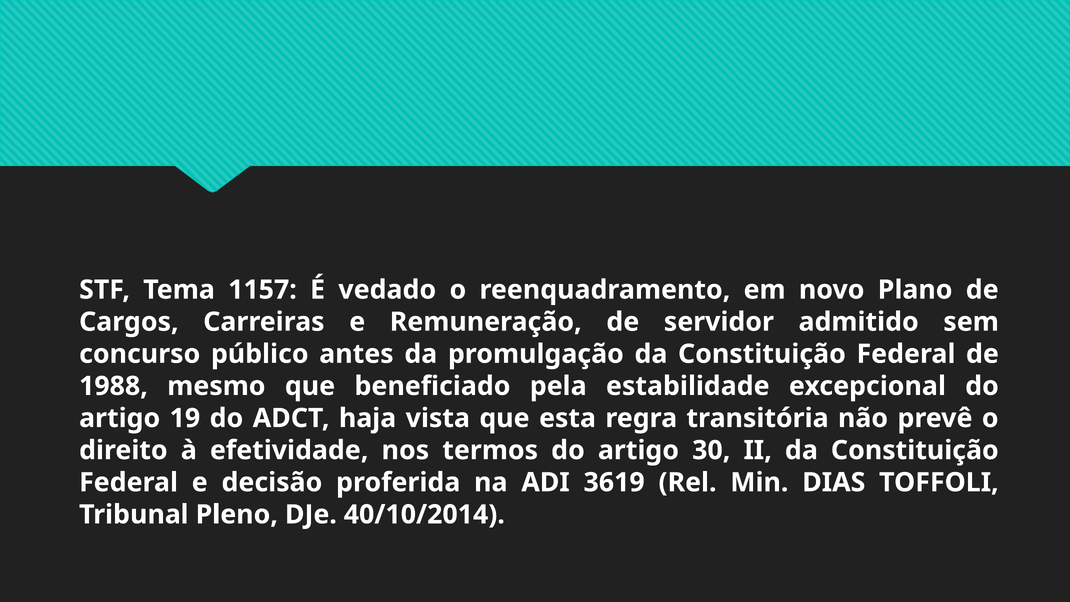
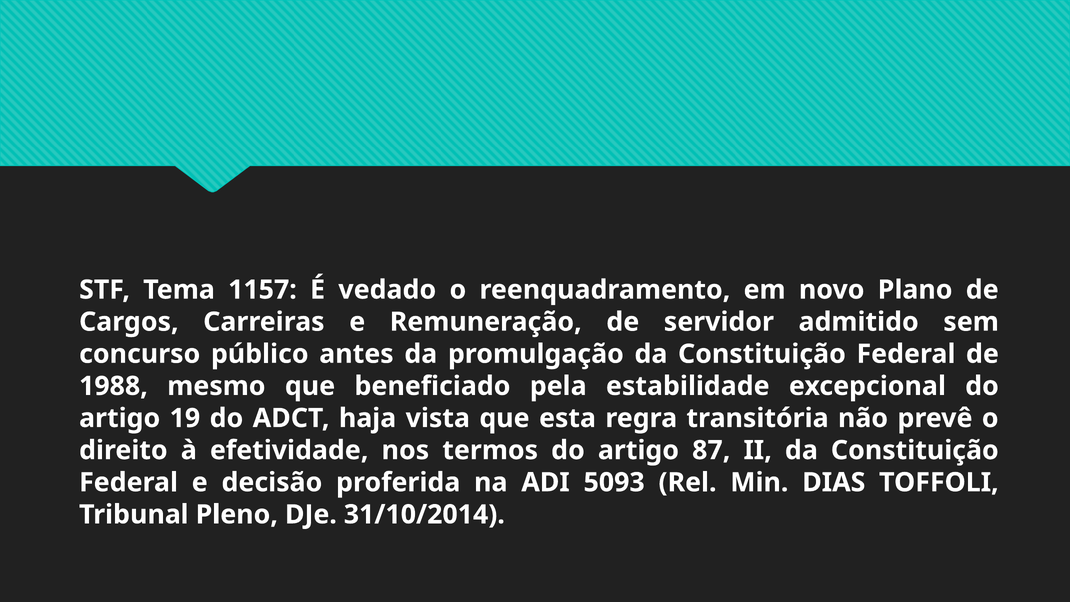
30: 30 -> 87 (711, 450)
3619: 3619 -> 5093 (614, 482)
40/10/2014: 40/10/2014 -> 31/10/2014 (424, 514)
